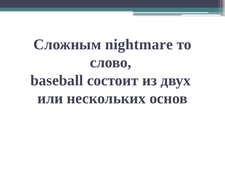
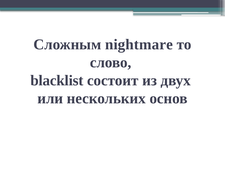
baseball: baseball -> blacklist (57, 80)
